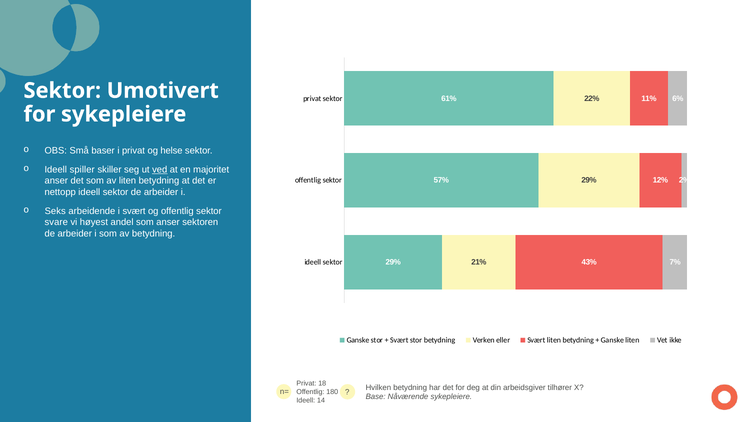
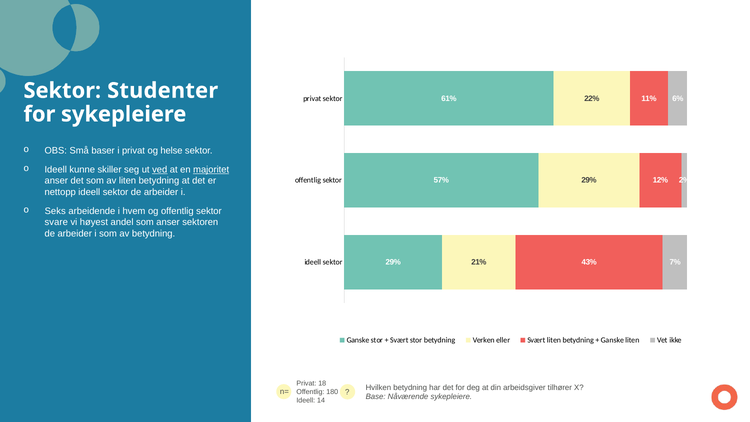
Umotivert: Umotivert -> Studenter (163, 91)
spiller: spiller -> kunne (82, 169)
majoritet underline: none -> present (211, 169)
i svært: svært -> hvem (134, 211)
